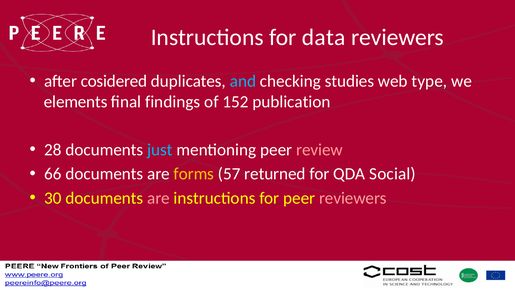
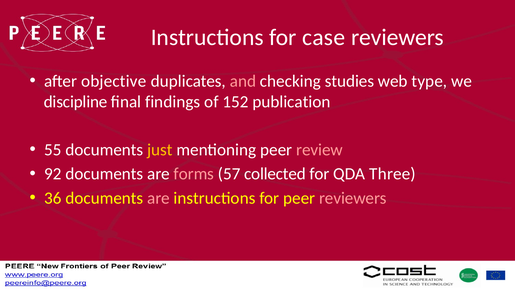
data: data -> case (324, 37)
cosidered: cosidered -> objective (114, 81)
and colour: light blue -> pink (243, 81)
elements: elements -> discipline (76, 102)
28: 28 -> 55 (53, 150)
just colour: light blue -> yellow (160, 150)
66: 66 -> 92 (53, 174)
forms colour: yellow -> pink (194, 174)
returned: returned -> collected (275, 174)
Social: Social -> Three (393, 174)
30: 30 -> 36 (53, 198)
